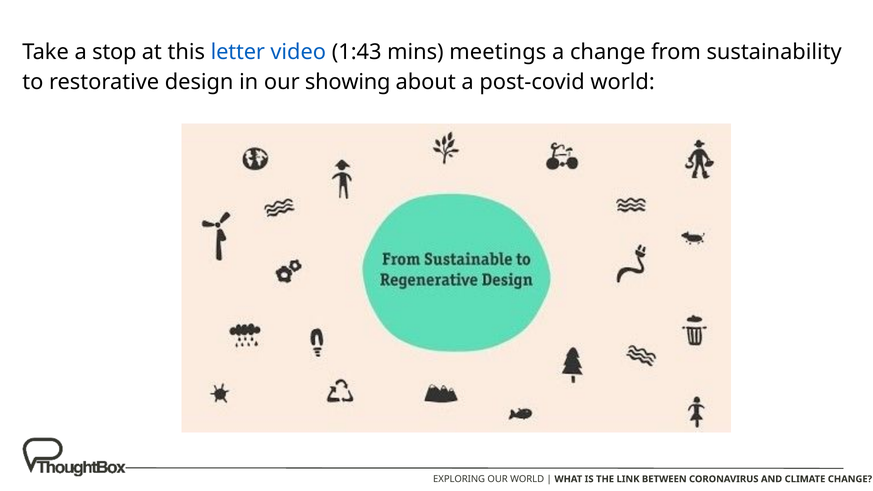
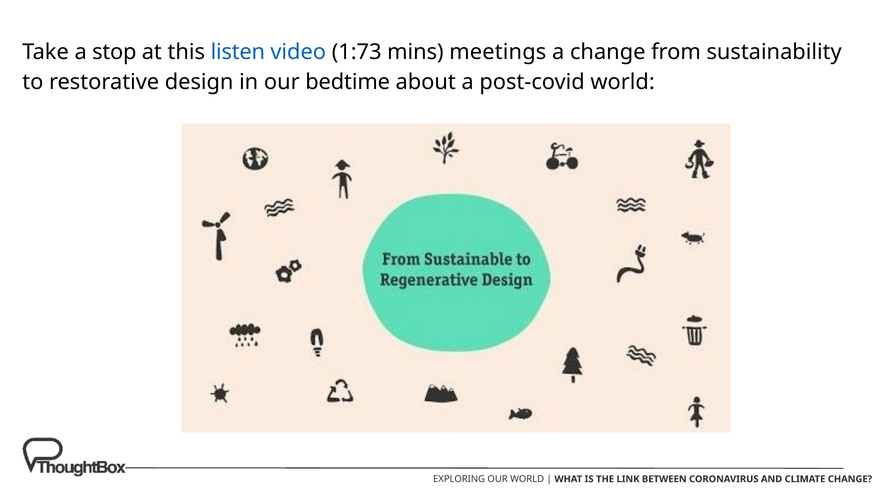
letter: letter -> listen (238, 52)
1:43: 1:43 -> 1:73 (357, 52)
showing: showing -> bedtime (348, 82)
